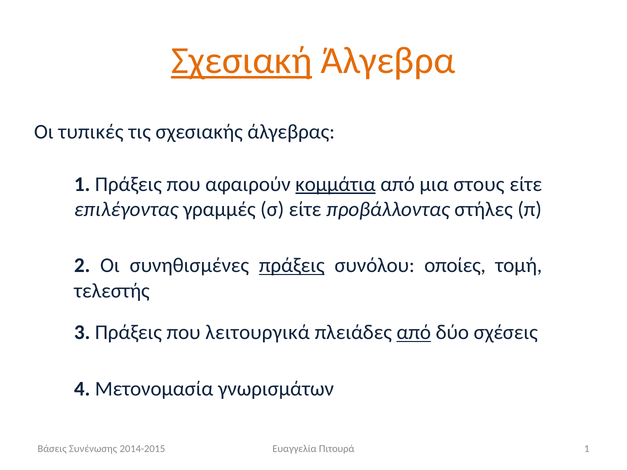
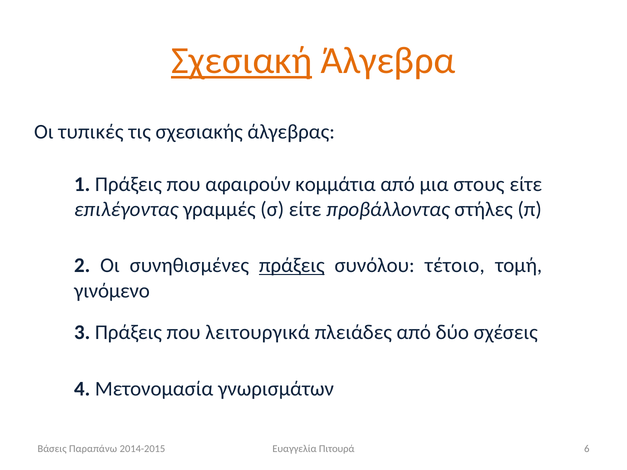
κομμάτια underline: present -> none (336, 184)
οποίες: οποίες -> τέτοιο (455, 266)
τελεστής: τελεστής -> γινόμενο (112, 291)
από underline: present -> none (414, 333)
Συνένωσης: Συνένωσης -> Παραπάνω (93, 449)
Πιτουρά 1: 1 -> 6 (587, 449)
